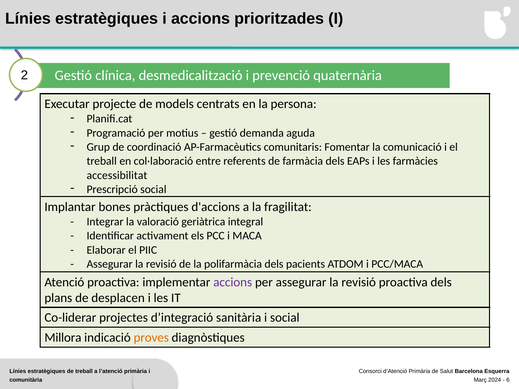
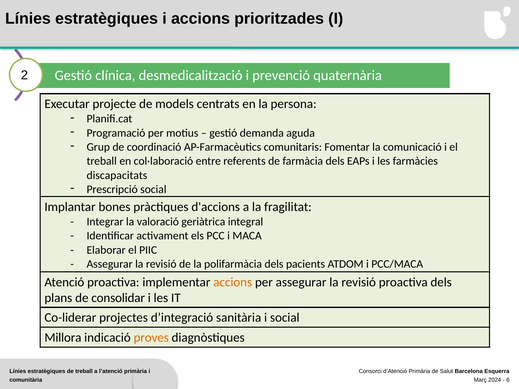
accessibilitat: accessibilitat -> discapacitats (117, 175)
accions colour: purple -> orange (233, 282)
desplacen: desplacen -> consolidar (118, 298)
